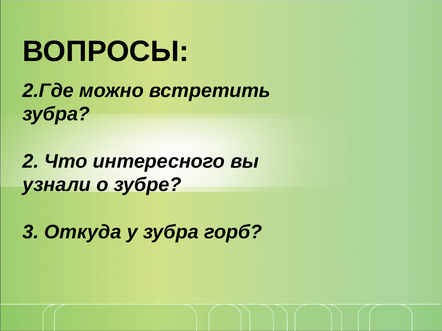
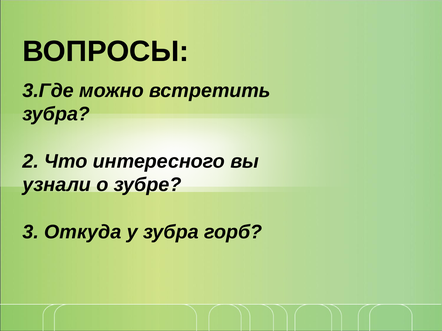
2.Где: 2.Где -> 3.Где (48, 91)
